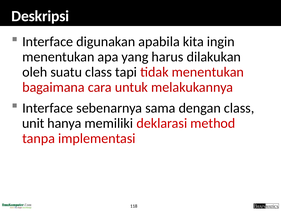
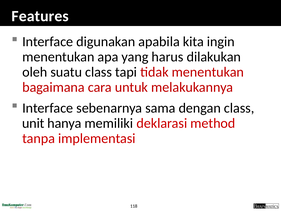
Deskripsi: Deskripsi -> Features (40, 16)
